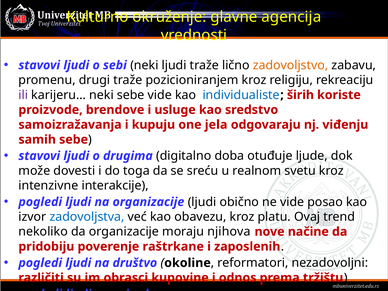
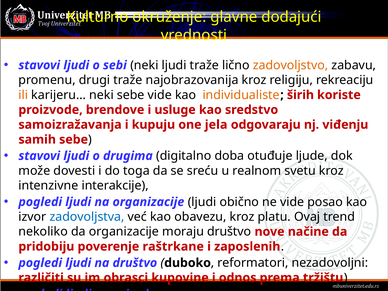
agencija: agencija -> dodajući (291, 17)
pozicioniranjem: pozicioniranjem -> najobrazovanija (192, 80)
ili colour: purple -> orange (23, 95)
individualiste colour: blue -> orange (241, 95)
moraju njihova: njihova -> društvo (229, 232)
okoline: okoline -> duboko (188, 263)
